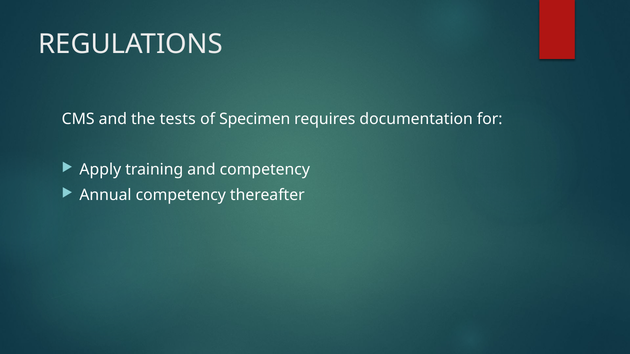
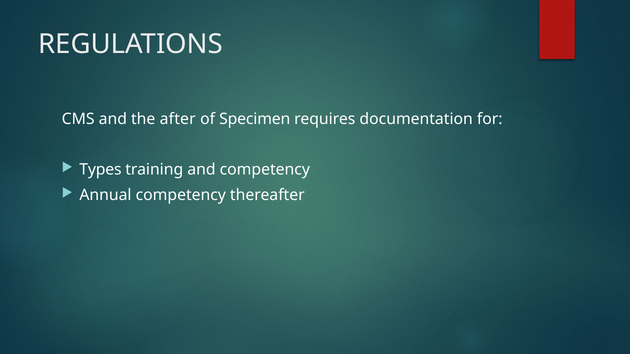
tests: tests -> after (178, 119)
Apply: Apply -> Types (100, 170)
